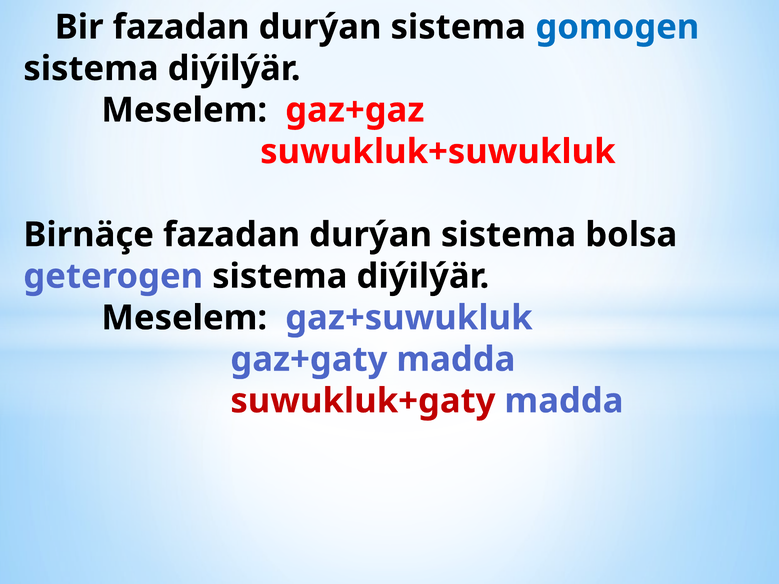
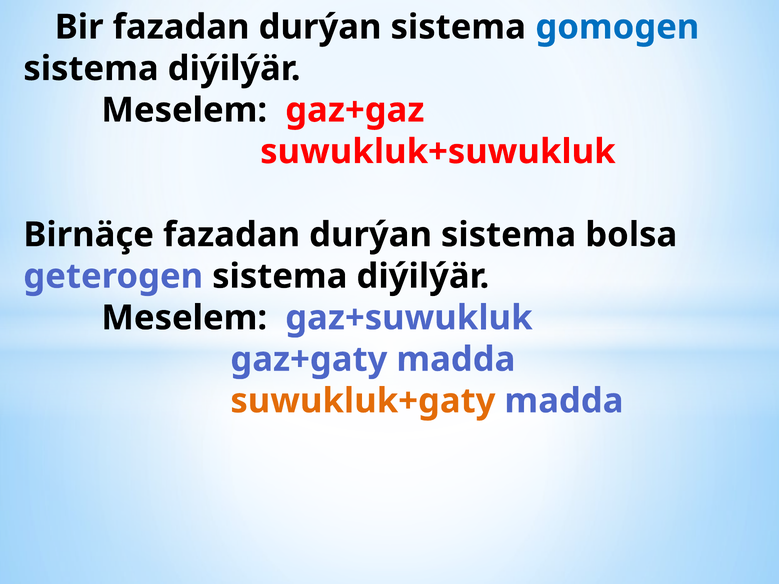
suwukluk+gaty colour: red -> orange (363, 401)
